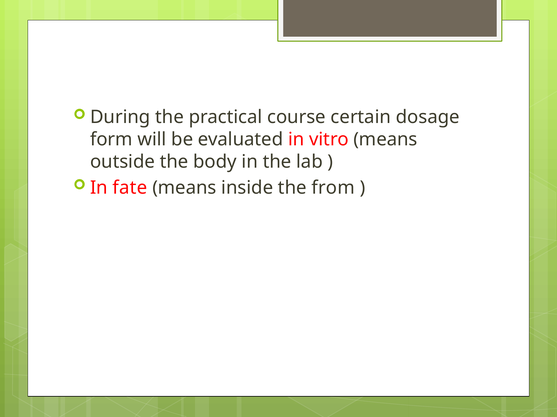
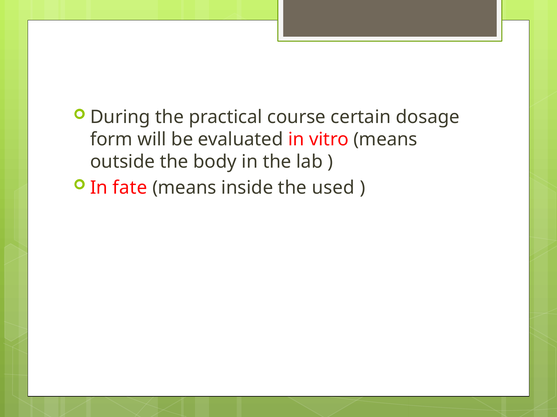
from: from -> used (333, 188)
